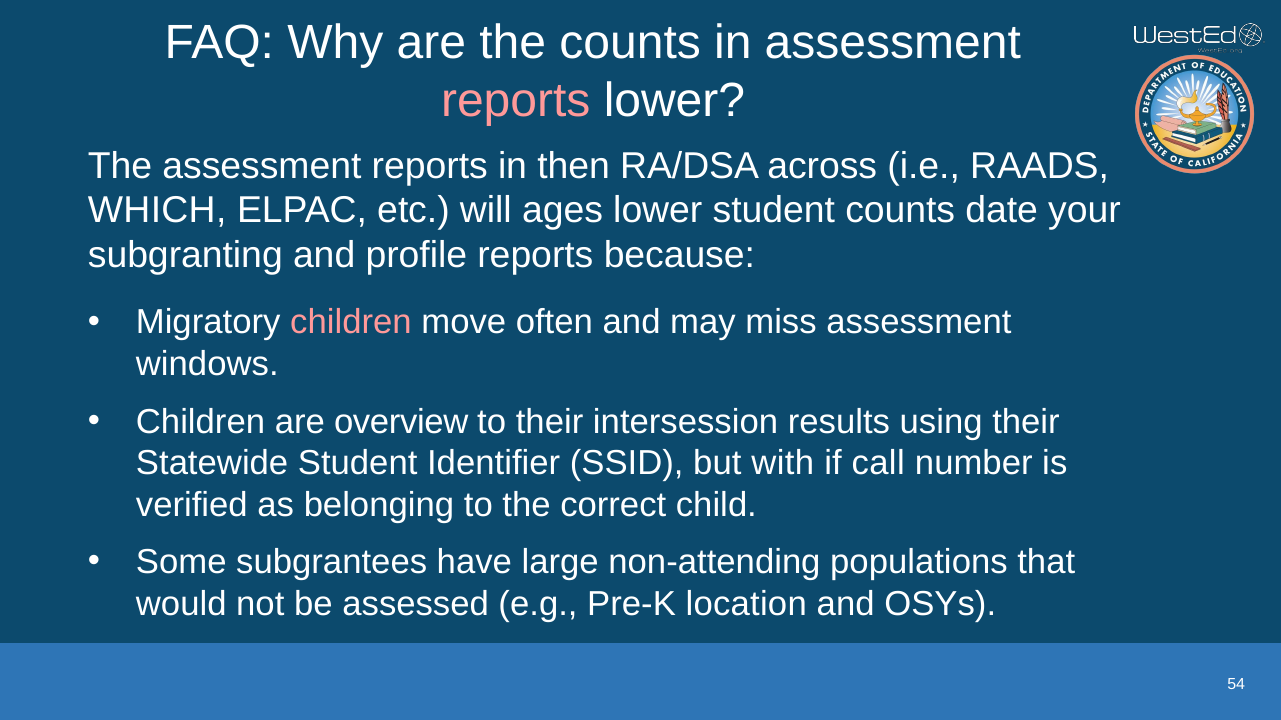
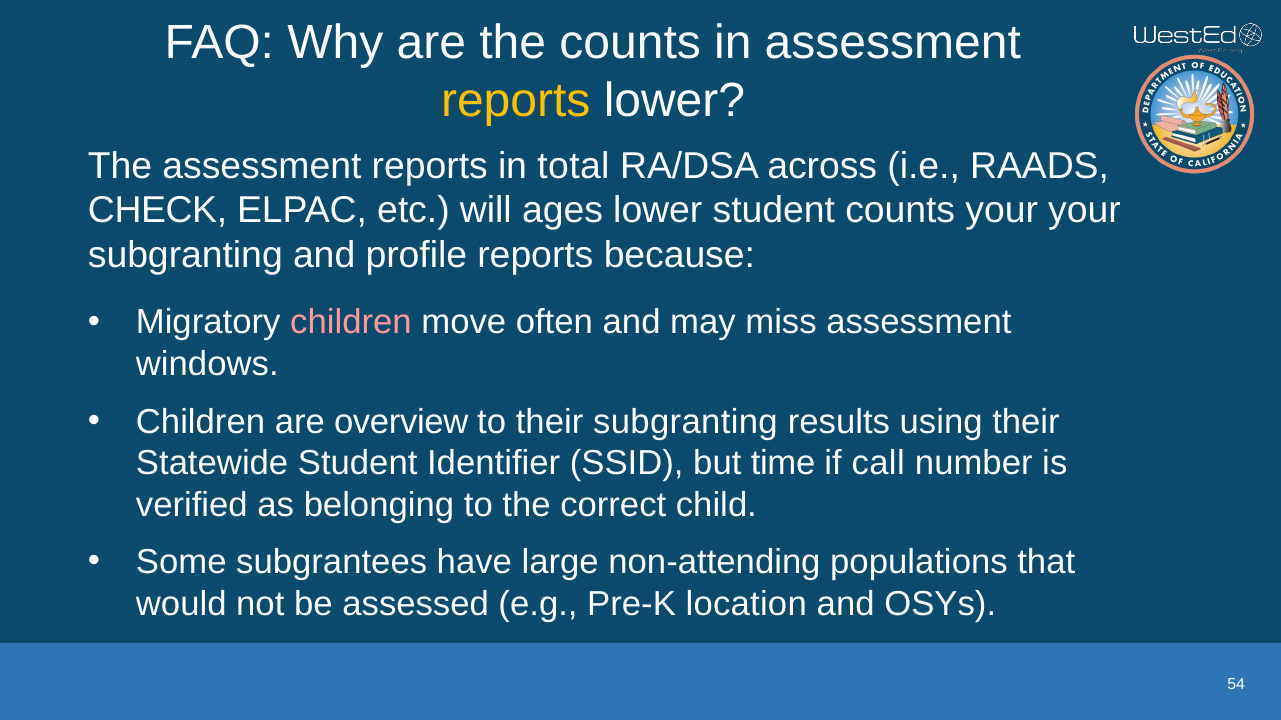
reports colour: pink -> yellow (516, 100)
then: then -> total (573, 166)
WHICH: WHICH -> CHECK (158, 211)
counts date: date -> your (1002, 211)
their intersession: intersession -> subgranting (685, 422)
with: with -> time (783, 464)
